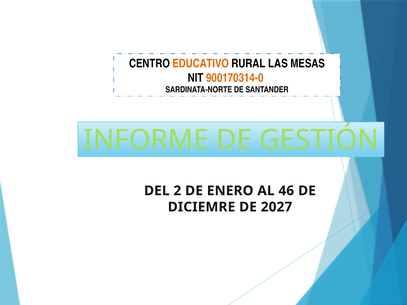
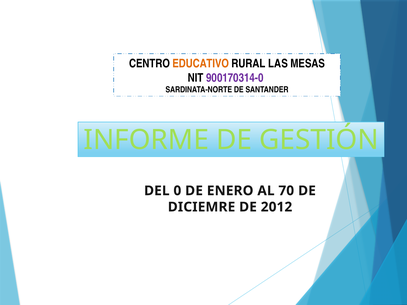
900170314-0 colour: orange -> purple (235, 78)
2: 2 -> 0 (177, 191)
46: 46 -> 70 (286, 191)
2027: 2027 -> 2012 (277, 207)
